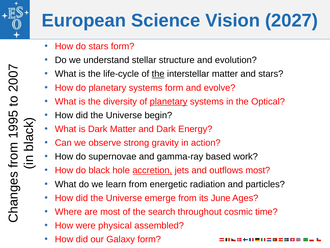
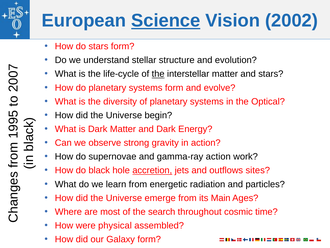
Science underline: none -> present (166, 21)
2027: 2027 -> 2002 (292, 21)
planetary underline: present -> none (169, 101)
gamma-ray based: based -> action (218, 156)
outflows most: most -> sites (258, 170)
June: June -> Main (221, 198)
